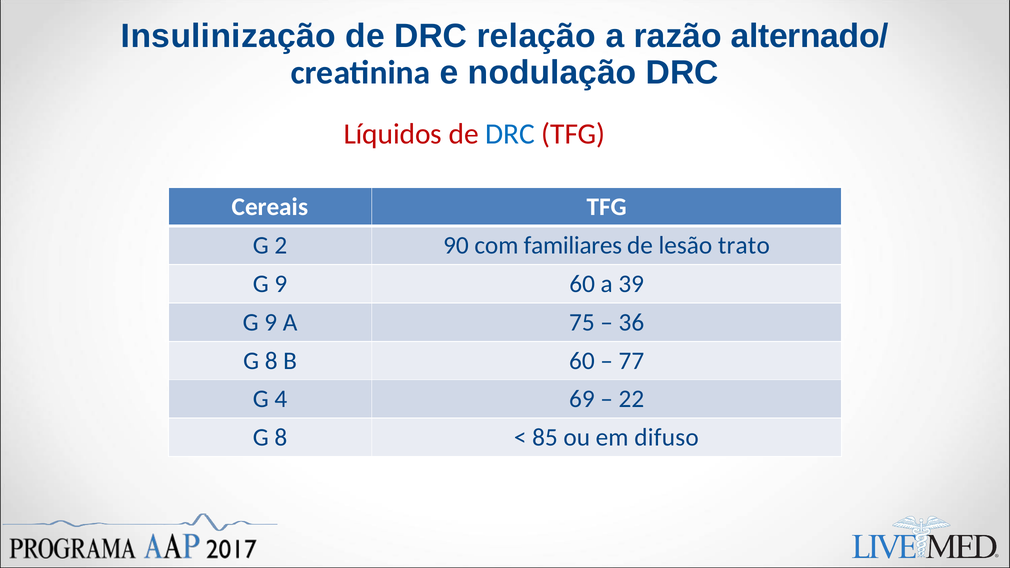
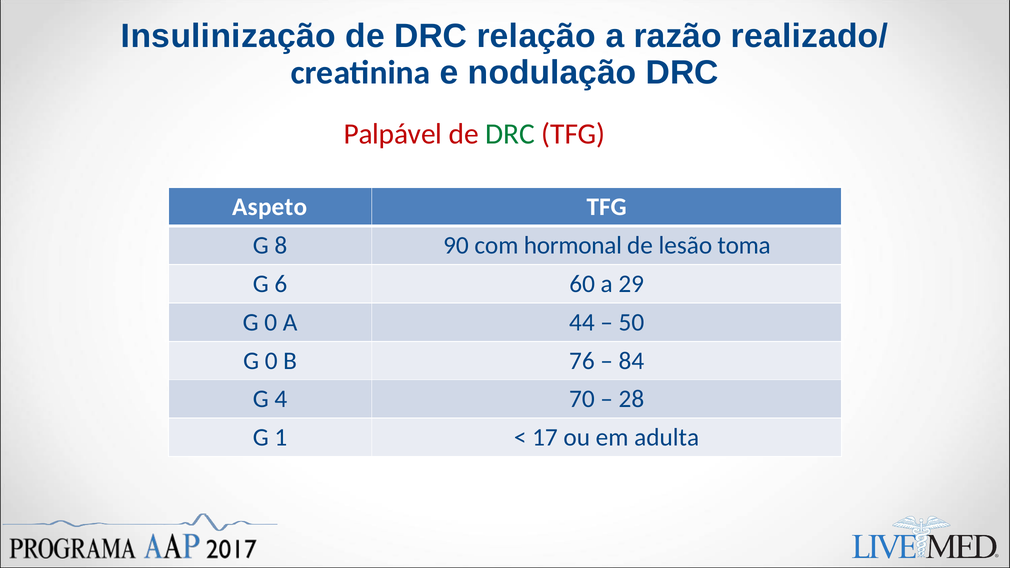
alternado/: alternado/ -> realizado/ (809, 36)
Líquidos: Líquidos -> Palpável (393, 134)
DRC colour: blue -> green (510, 134)
Cereais: Cereais -> Aspeto (270, 207)
2: 2 -> 8 (281, 246)
familiares: familiares -> hormonal (573, 246)
trato: trato -> toma (744, 246)
9: 9 -> 6 (281, 284)
39: 39 -> 29 (631, 284)
9: 9 -> 0 (271, 322)
75: 75 -> 44 (582, 322)
36: 36 -> 50 (631, 322)
8: 8 -> 0 (271, 361)
B 60: 60 -> 76 (582, 361)
77: 77 -> 84 (631, 361)
69: 69 -> 70 (582, 399)
22: 22 -> 28 (631, 399)
8: 8 -> 1 (281, 438)
85: 85 -> 17 (545, 438)
difuso: difuso -> adulta (667, 438)
